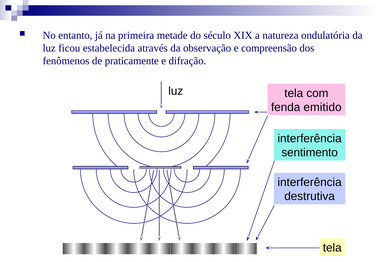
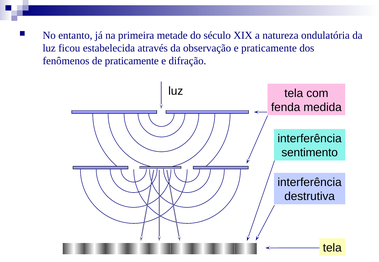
e compreensão: compreensão -> praticamente (269, 48)
emitido: emitido -> medida (323, 107)
